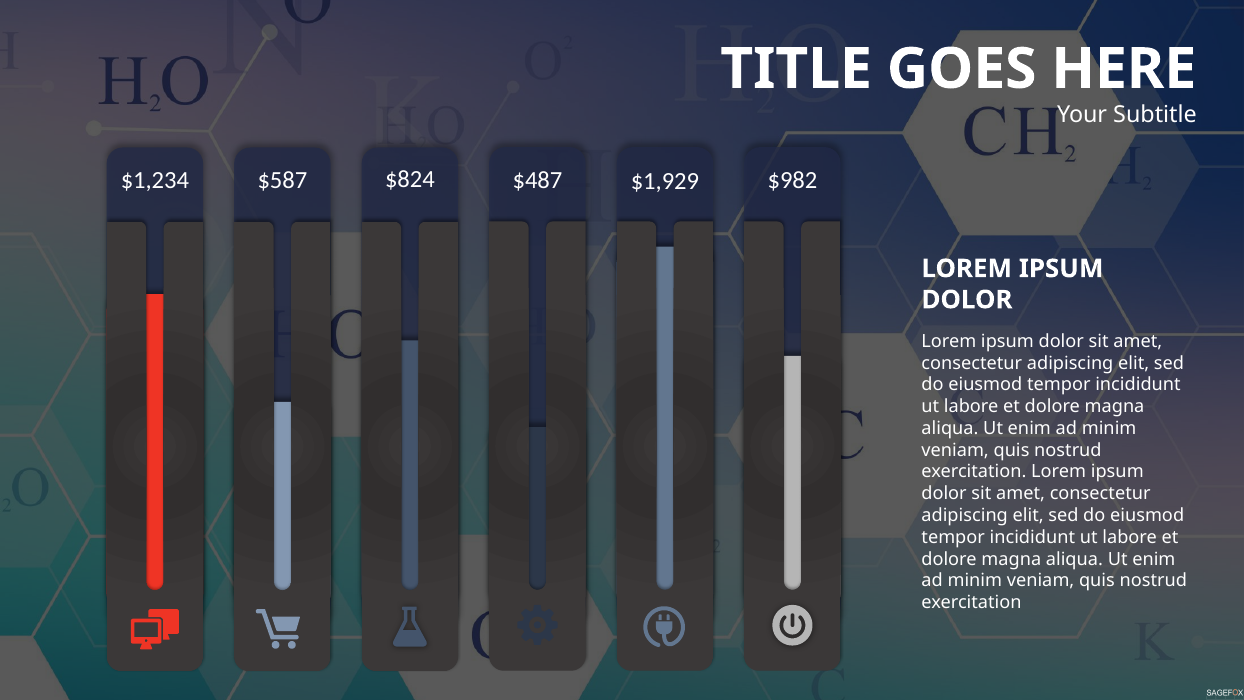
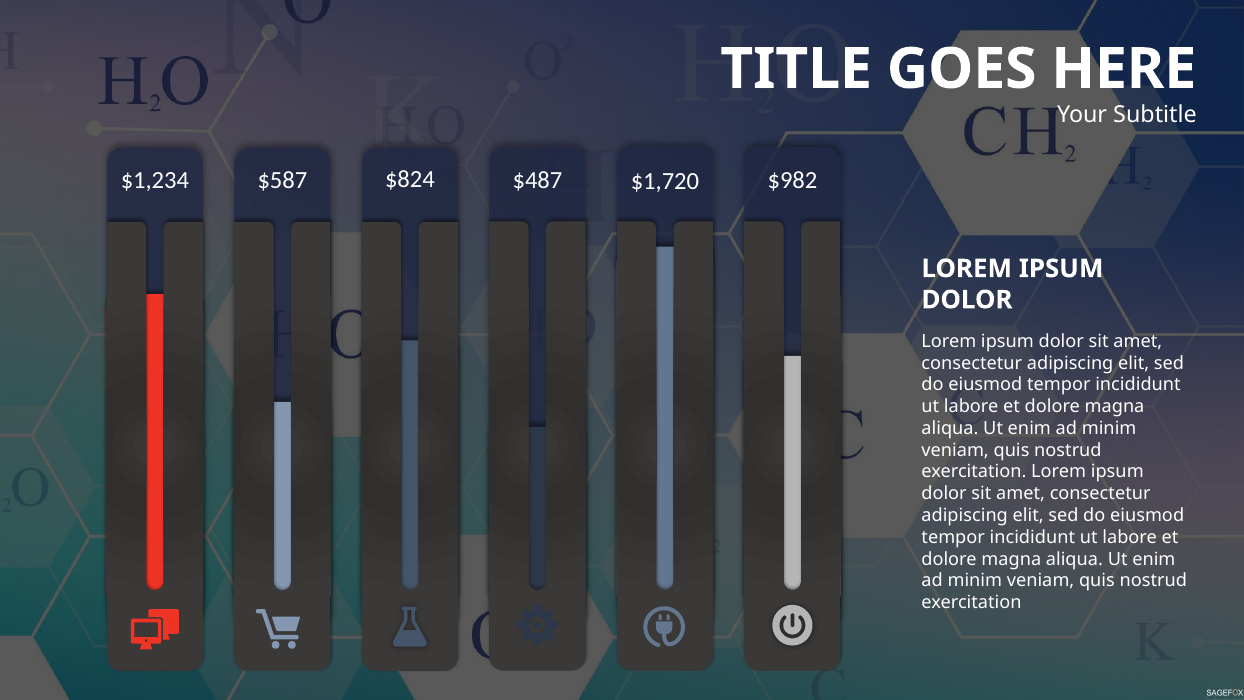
$1,929: $1,929 -> $1,720 (665, 182)
